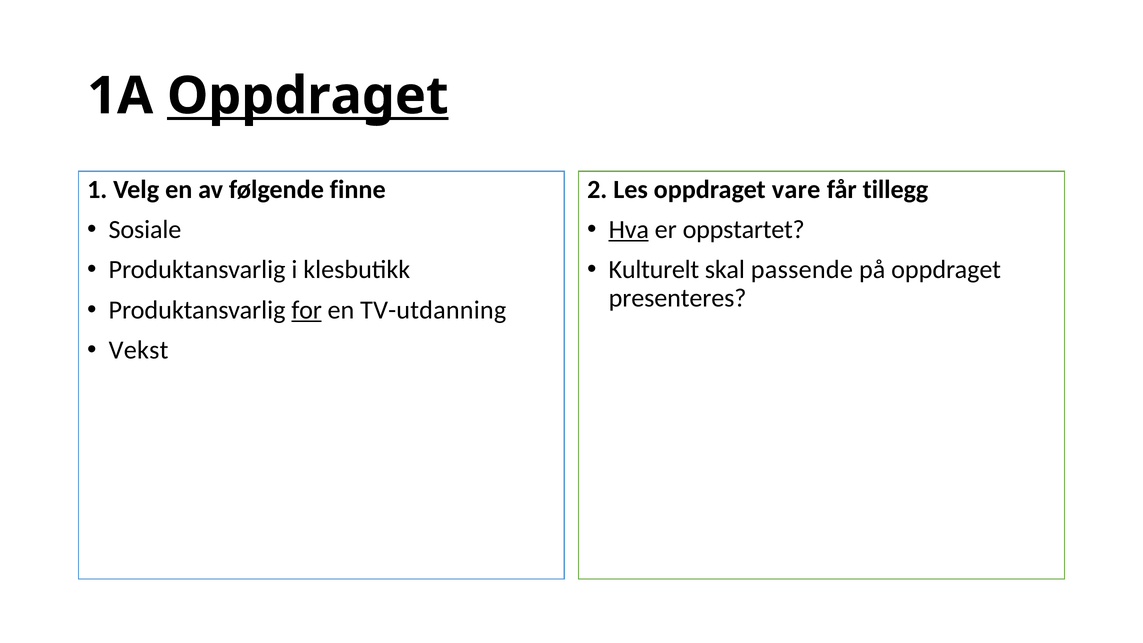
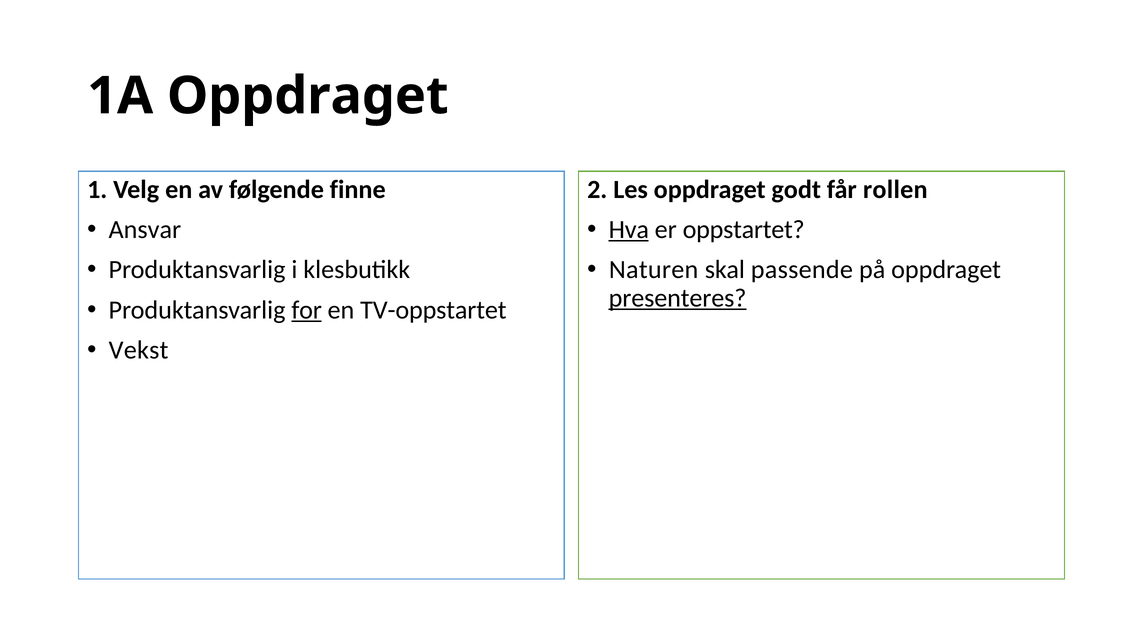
Oppdraget underline: present -> none (308, 96)
vare: vare -> godt (796, 189)
tillegg: tillegg -> rollen (895, 189)
Sosiale: Sosiale -> Ansvar (145, 230)
Kulturelt: Kulturelt -> Naturen (654, 270)
presenteres underline: none -> present (678, 298)
TV-utdanning: TV-utdanning -> TV-oppstartet (433, 310)
